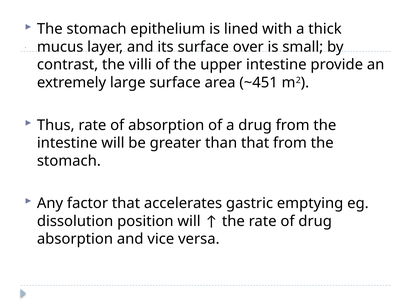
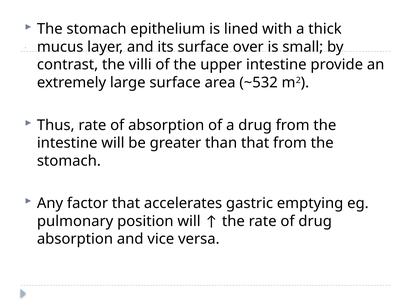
~451: ~451 -> ~532 (259, 83)
dissolution: dissolution -> pulmonary (75, 221)
